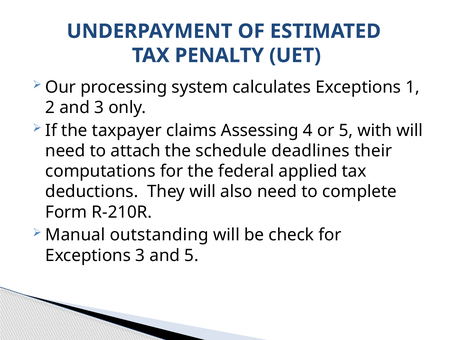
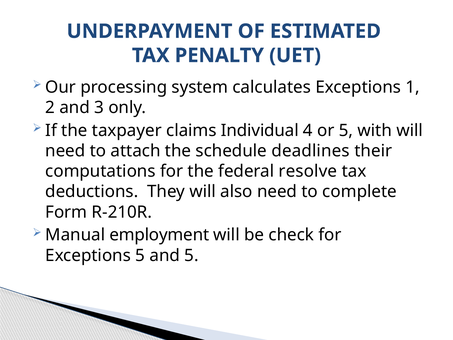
Assessing: Assessing -> Individual (260, 130)
applied: applied -> resolve (308, 171)
outstanding: outstanding -> employment (159, 235)
Exceptions 3: 3 -> 5 (140, 255)
